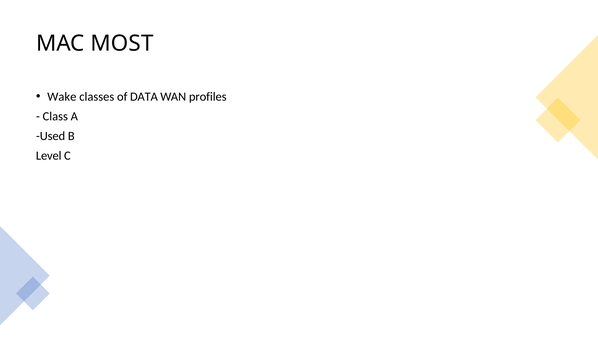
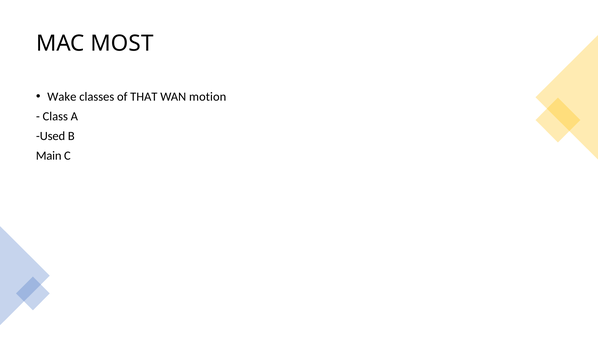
DATA: DATA -> THAT (144, 96)
profiles: profiles -> motion (208, 96)
Level: Level -> Main (49, 155)
